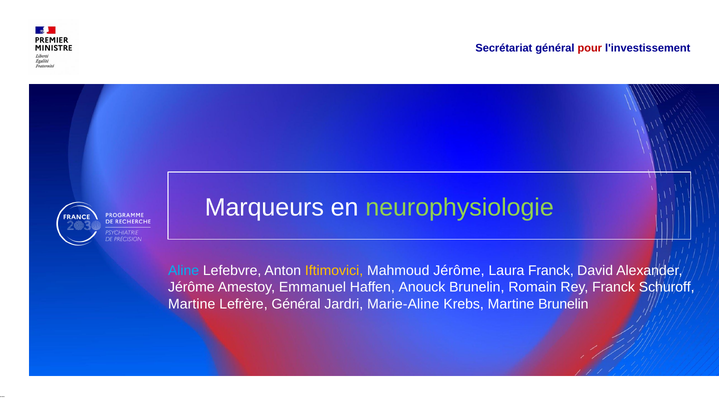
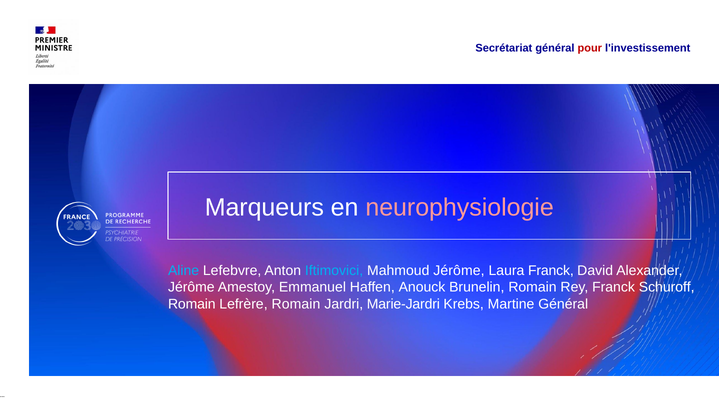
neurophysiologie colour: light green -> pink (460, 208)
Iftimovici colour: yellow -> light blue (334, 271)
Martine: Martine -> Romain (192, 304)
Lefrère Général: Général -> Romain (296, 304)
Marie-Aline: Marie-Aline -> Marie-Jardri (403, 304)
Martine Brunelin: Brunelin -> Général (563, 304)
